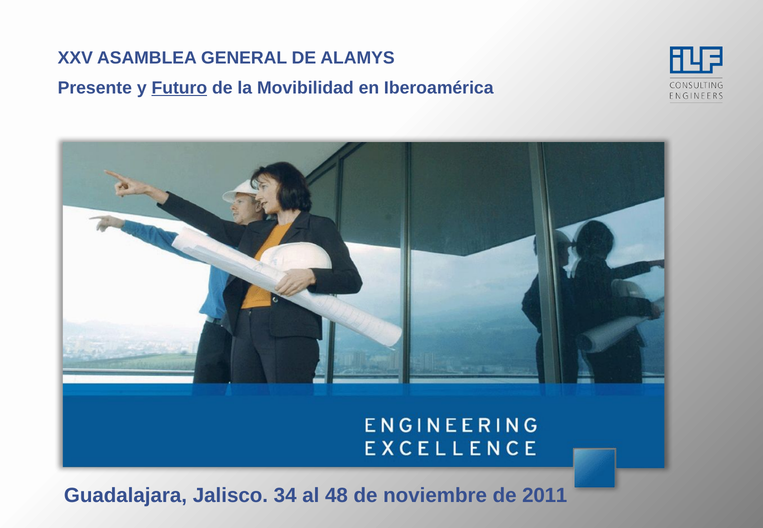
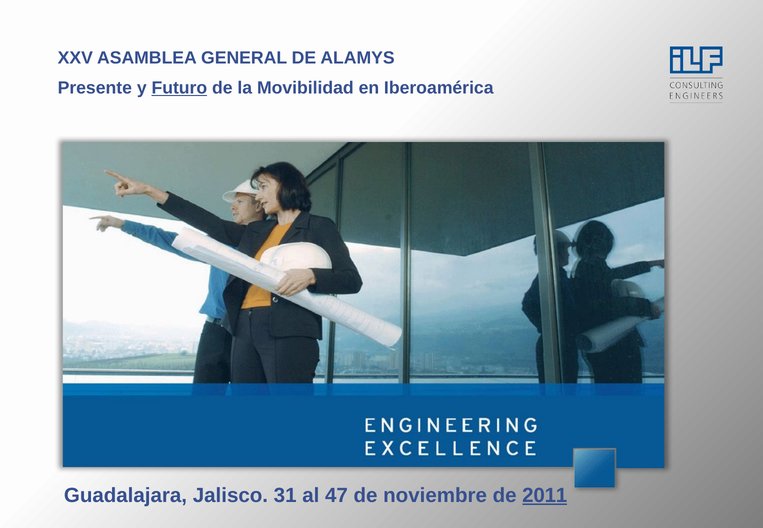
34: 34 -> 31 (285, 496)
48: 48 -> 47 (336, 496)
2011 underline: none -> present (545, 496)
